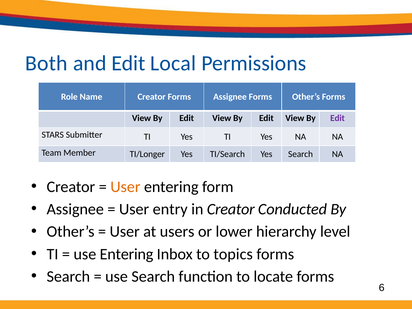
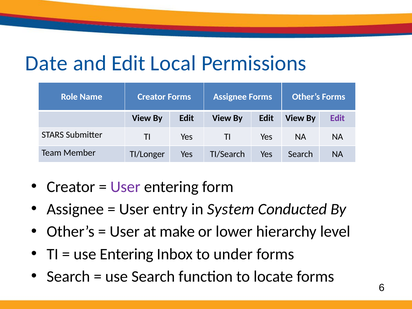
Both: Both -> Date (46, 63)
User colour: orange -> purple (125, 187)
in Creator: Creator -> System (231, 209)
users: users -> make (177, 232)
topics: topics -> under (233, 254)
